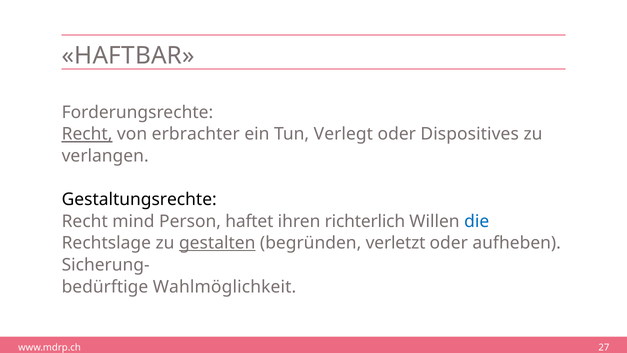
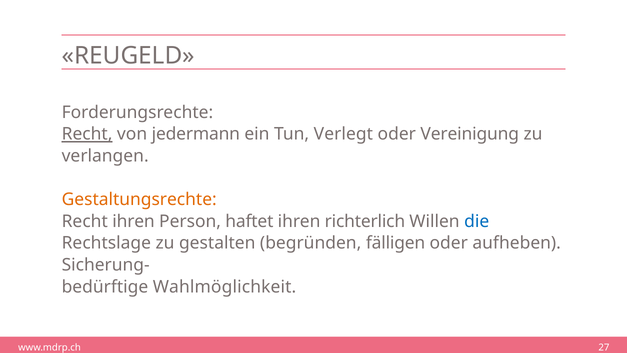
HAFTBAR: HAFTBAR -> REUGELD (128, 55)
erbrachter: erbrachter -> jedermann (196, 134)
Dispositives: Dispositives -> Vereinigung (470, 134)
Gestaltungsrechte colour: black -> orange (139, 199)
Recht mind: mind -> ihren (134, 221)
gestalten underline: present -> none (217, 243)
verletzt: verletzt -> fälligen (396, 243)
